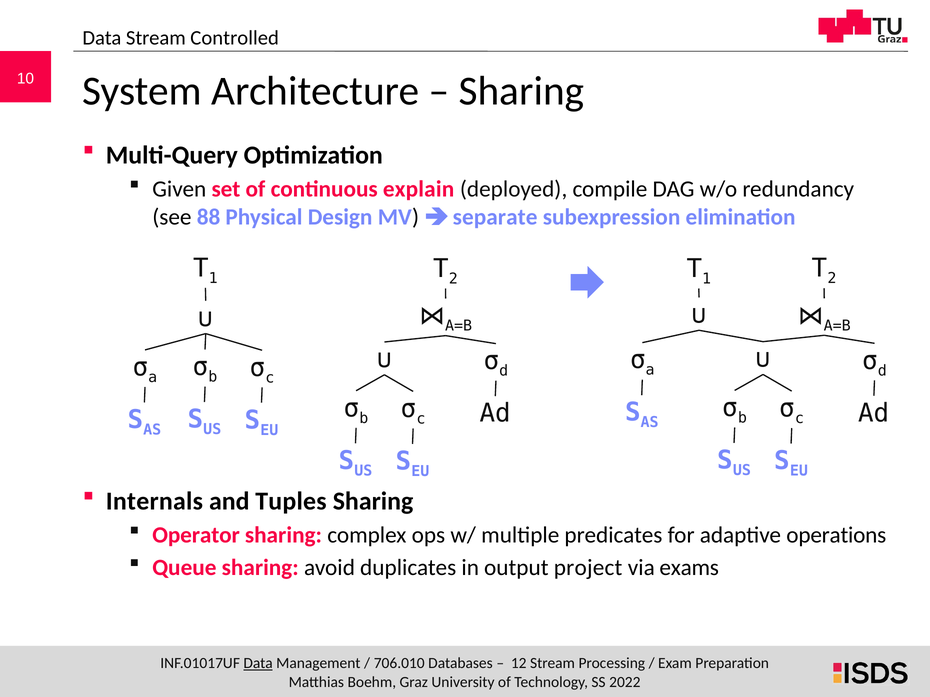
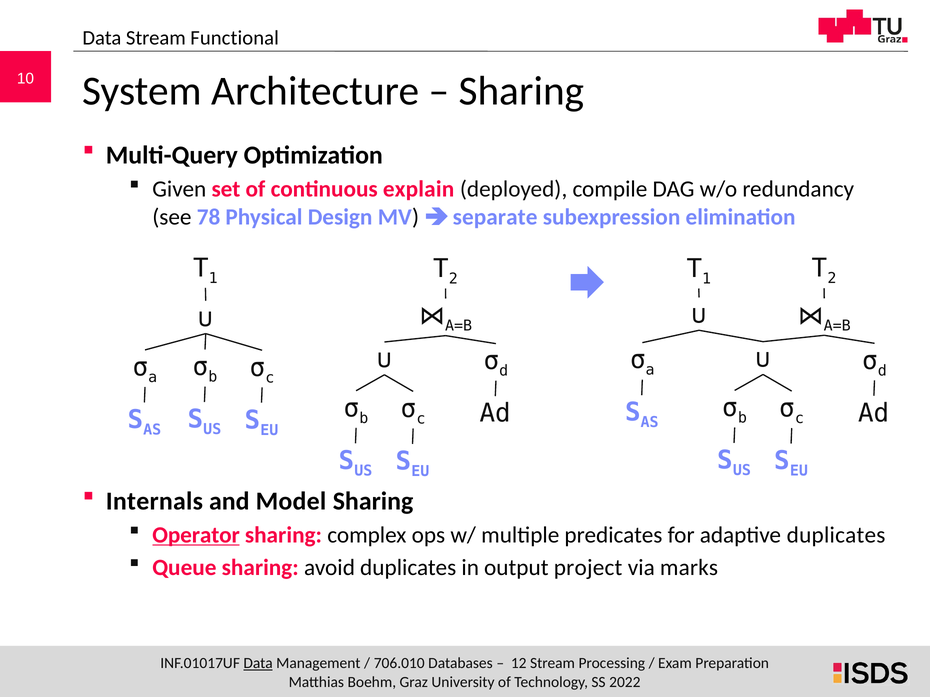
Controlled: Controlled -> Functional (235, 38)
88: 88 -> 78 (209, 217)
Tuples: Tuples -> Model (291, 501)
Operator underline: none -> present (196, 535)
adaptive operations: operations -> duplicates (836, 535)
exams: exams -> marks (689, 568)
